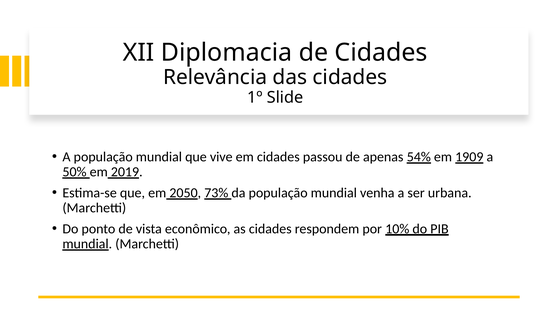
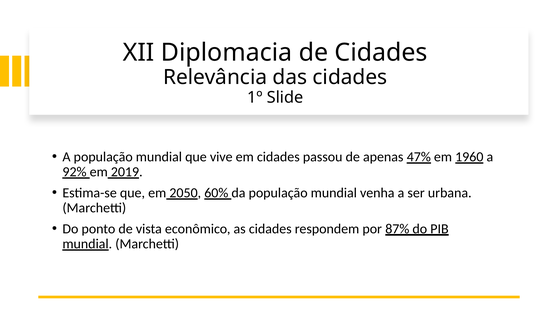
54%: 54% -> 47% (419, 157)
1909: 1909 -> 1960 (469, 157)
50%: 50% -> 92% (75, 172)
73%: 73% -> 60% (216, 193)
10%: 10% -> 87% (397, 229)
